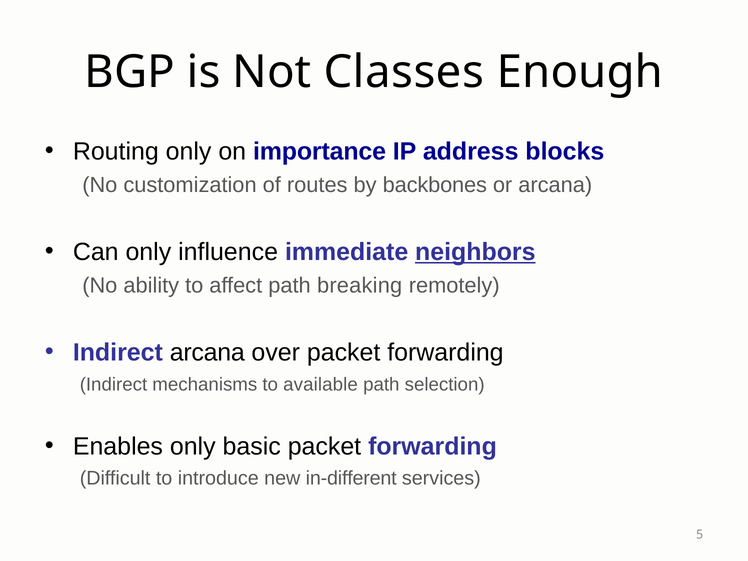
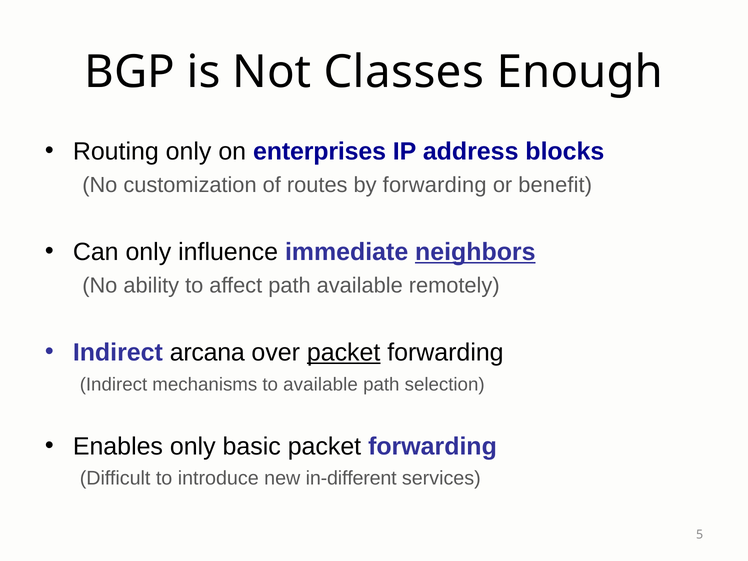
importance: importance -> enterprises (320, 151)
by backbones: backbones -> forwarding (435, 185)
or arcana: arcana -> benefit (555, 185)
path breaking: breaking -> available (360, 286)
packet underline: none -> present (344, 353)
